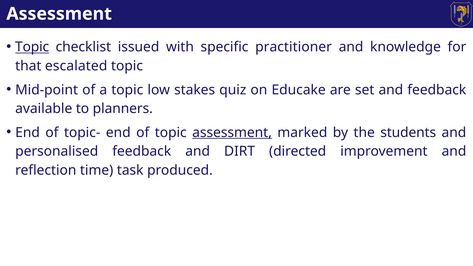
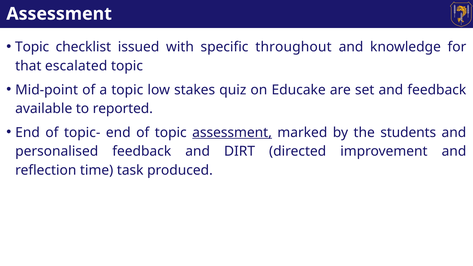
Topic underline: present -> none (32, 47)
practitioner: practitioner -> throughout (294, 47)
planners: planners -> reported (123, 109)
